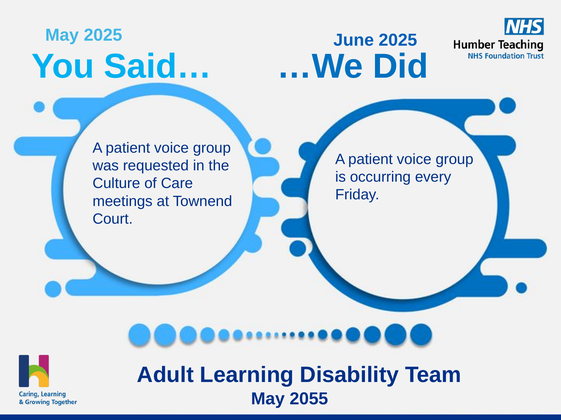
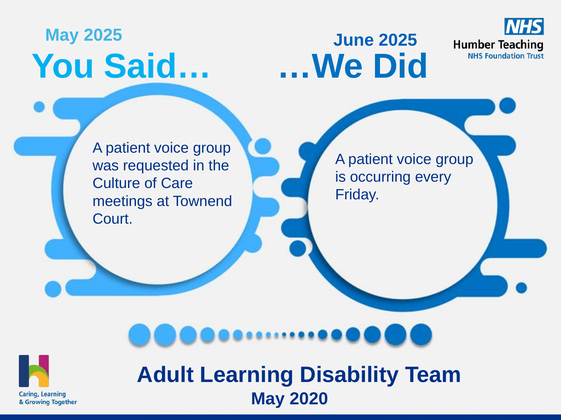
2055: 2055 -> 2020 (309, 400)
